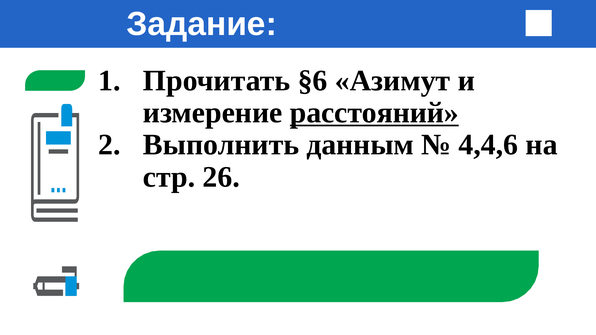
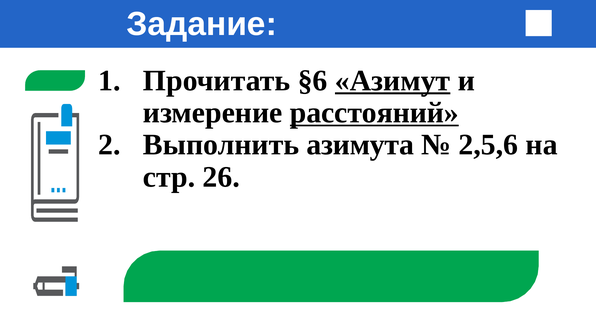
Азимут underline: none -> present (393, 81)
данным: данным -> азимута (360, 145)
4,4,6: 4,4,6 -> 2,5,6 (488, 145)
